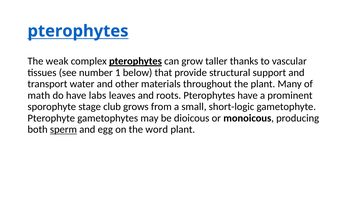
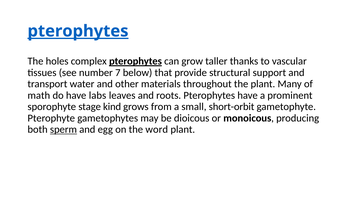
pterophytes underline: none -> present (78, 31)
weak: weak -> holes (57, 61)
1: 1 -> 7 (118, 73)
club: club -> kind (112, 107)
short-logic: short-logic -> short-orbit (232, 107)
